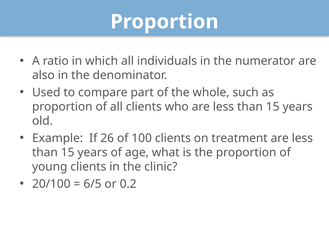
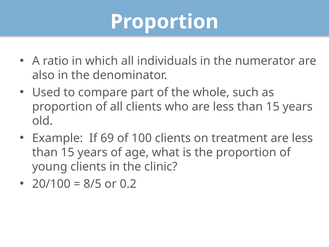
26: 26 -> 69 (107, 138)
6/5: 6/5 -> 8/5 (92, 184)
